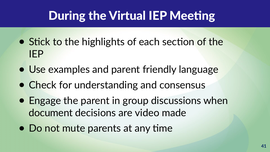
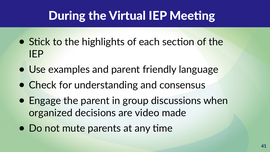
document: document -> organized (51, 113)
